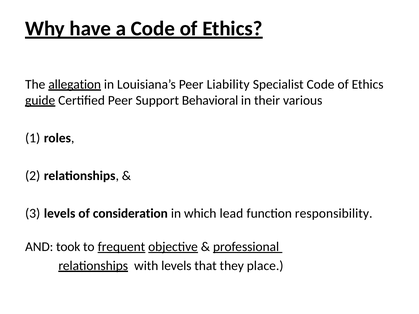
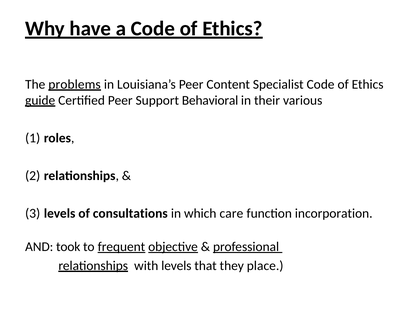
allegation: allegation -> problems (75, 84)
Liability: Liability -> Content (228, 84)
consideration: consideration -> consultations (130, 213)
lead: lead -> care (231, 213)
responsibility: responsibility -> incorporation (334, 213)
